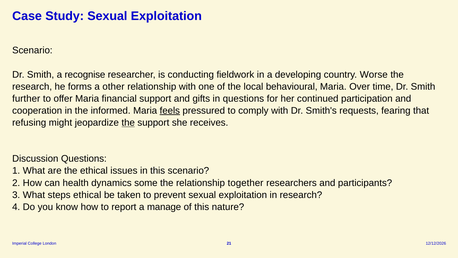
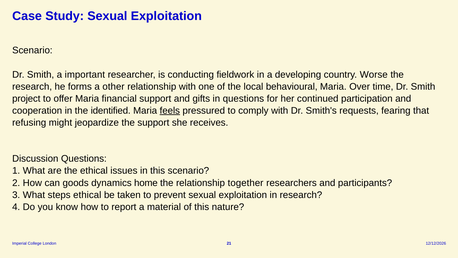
recognise: recognise -> important (85, 74)
further: further -> project (26, 98)
informed: informed -> identified (111, 110)
the underline: present -> none (128, 122)
health: health -> goods (76, 183)
some: some -> home (146, 183)
manage: manage -> material (164, 207)
